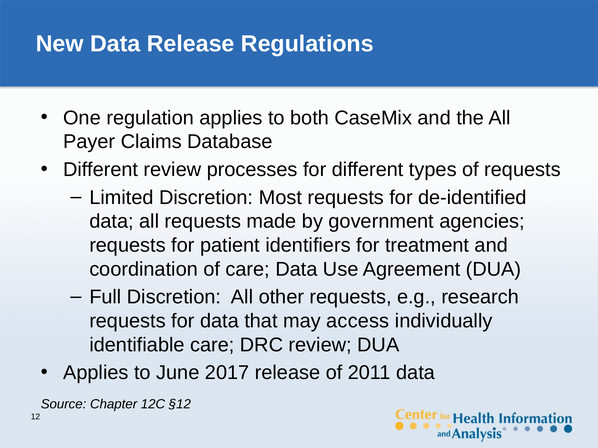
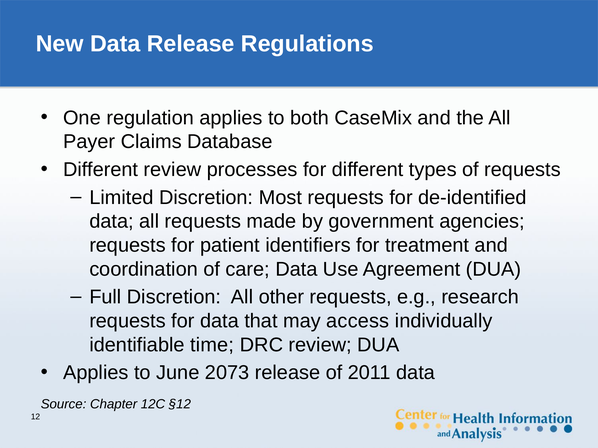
identifiable care: care -> time (212, 345)
2017: 2017 -> 2073 (227, 373)
